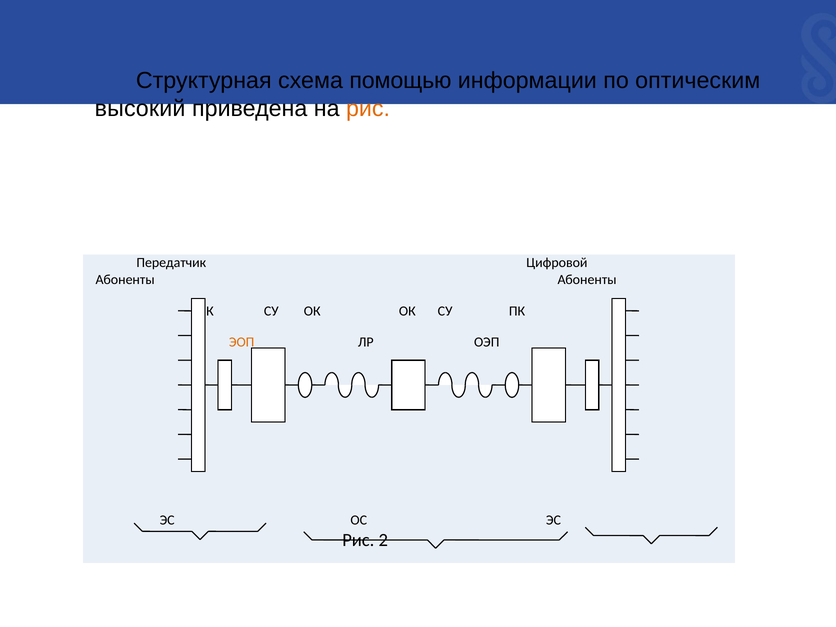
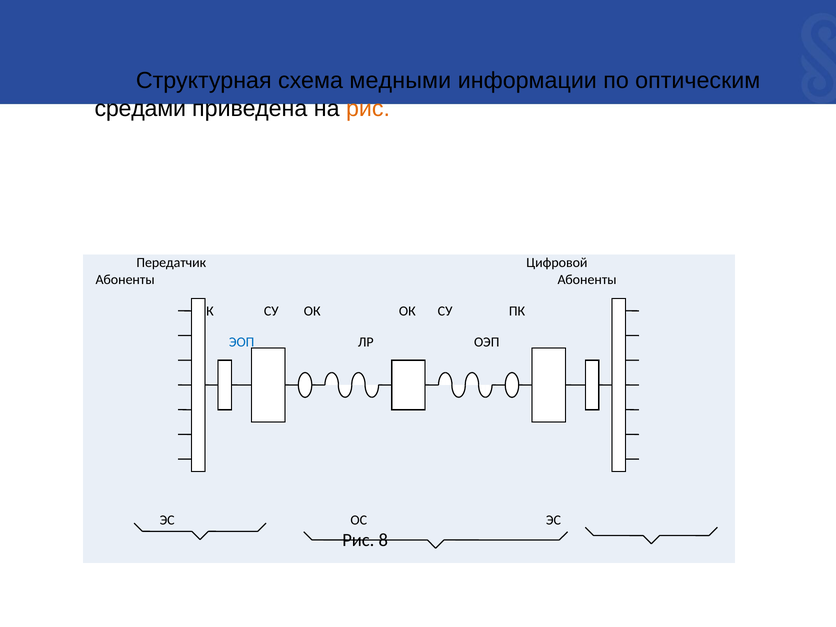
помощью: помощью -> медными (400, 81)
высокий: высокий -> средами (140, 108)
ЭОП colour: orange -> blue (242, 342)
2: 2 -> 8 (383, 540)
